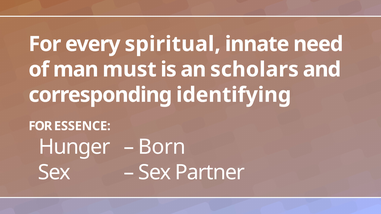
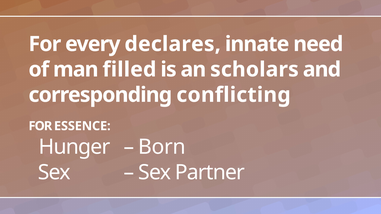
spiritual: spiritual -> declares (173, 44)
must: must -> filled (129, 70)
identifying: identifying -> conflicting (234, 95)
